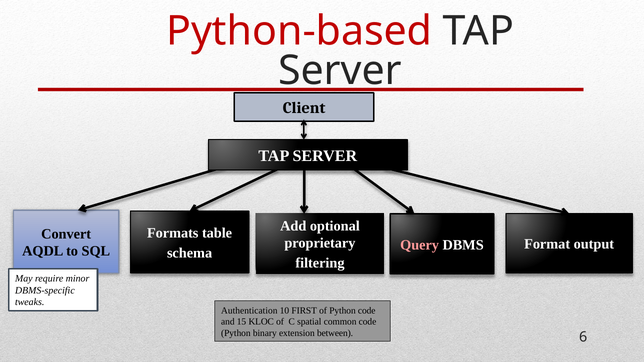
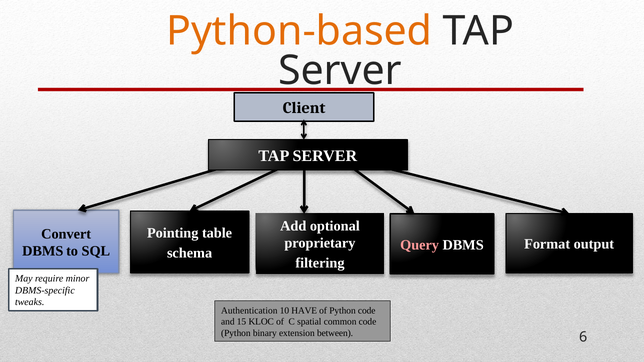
Python-based colour: red -> orange (299, 31)
Formats: Formats -> Pointing (173, 233)
AQDL: AQDL -> DBMS (43, 251)
FIRST: FIRST -> HAVE (304, 311)
